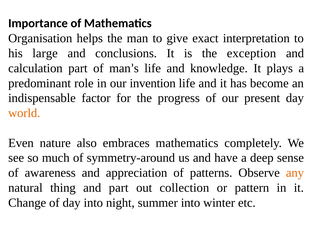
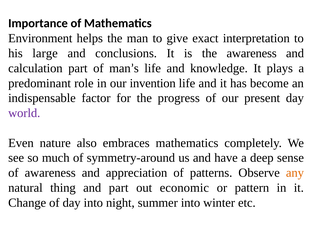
Organisation: Organisation -> Environment (40, 38)
the exception: exception -> awareness (252, 53)
world colour: orange -> purple (24, 113)
collection: collection -> economic (184, 188)
